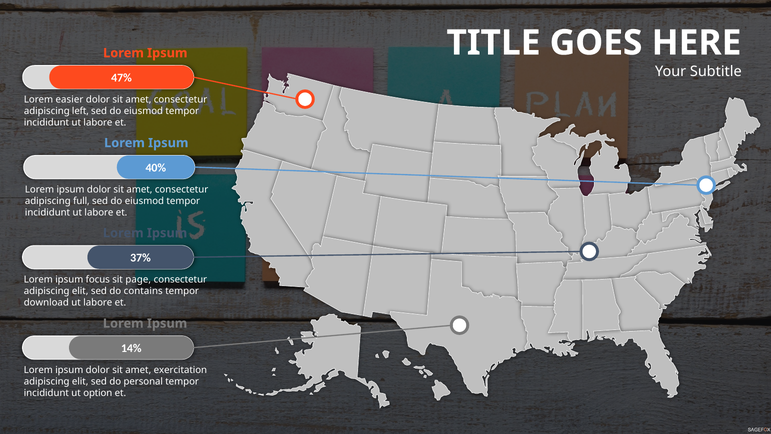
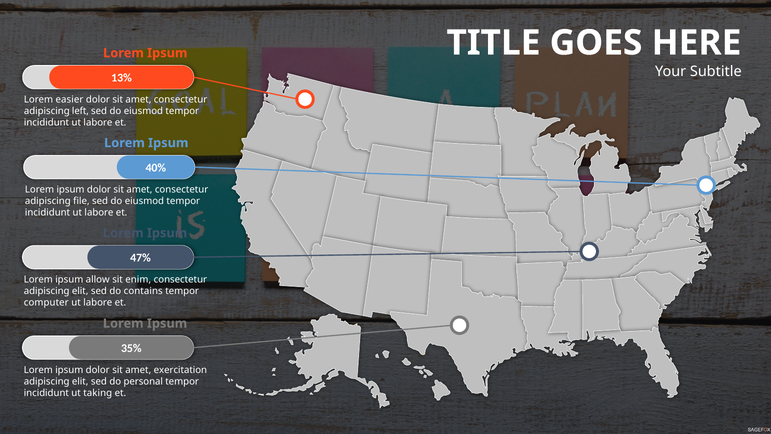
47%: 47% -> 13% (121, 78)
full: full -> file (81, 201)
37%: 37% -> 47% (140, 258)
focus: focus -> allow (98, 279)
page: page -> enim (138, 279)
download: download -> computer (46, 302)
14%: 14% -> 35% (131, 348)
option: option -> taking (98, 393)
